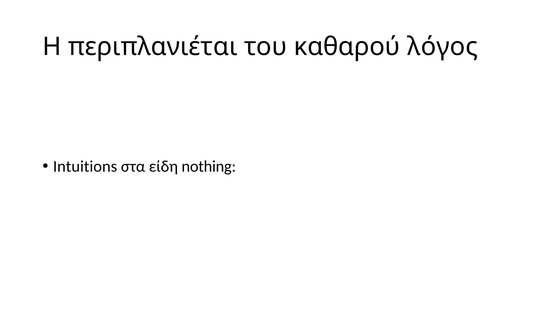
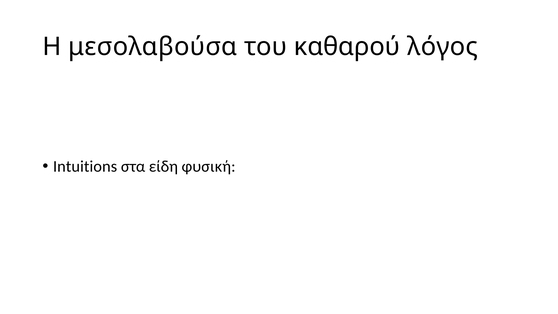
περιπλανιέται: περιπλανιέται -> μεσολαβούσα (153, 47)
nothing: nothing -> φυσική (209, 166)
